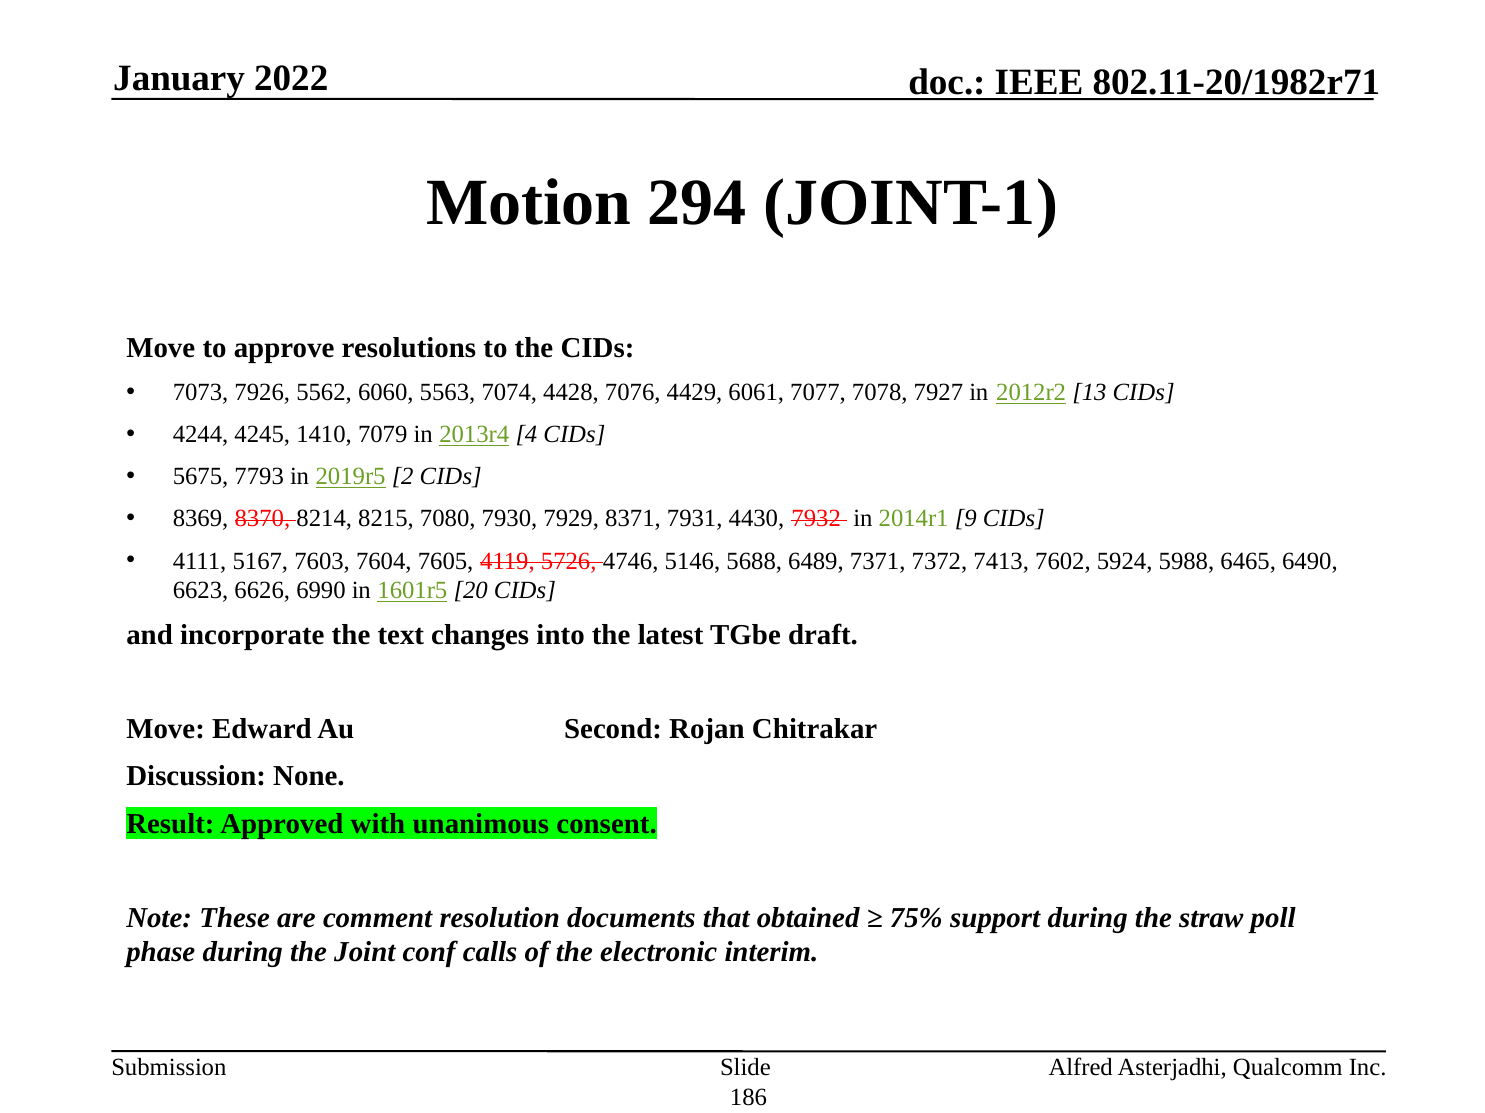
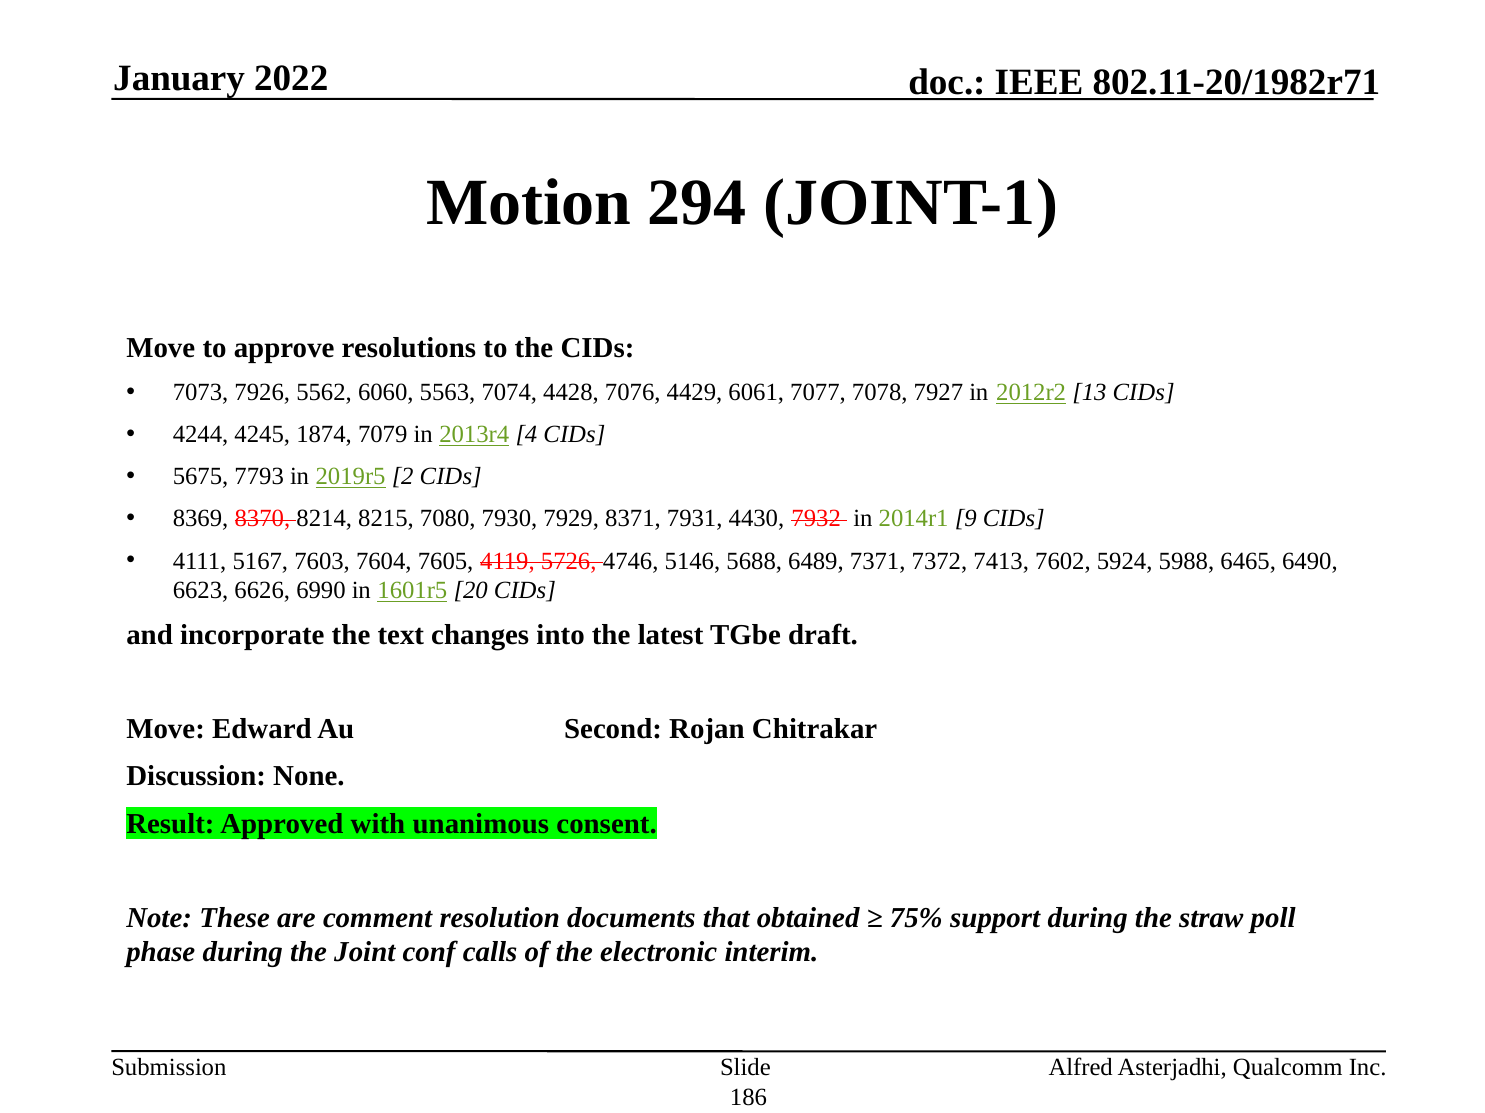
1410: 1410 -> 1874 (324, 435)
